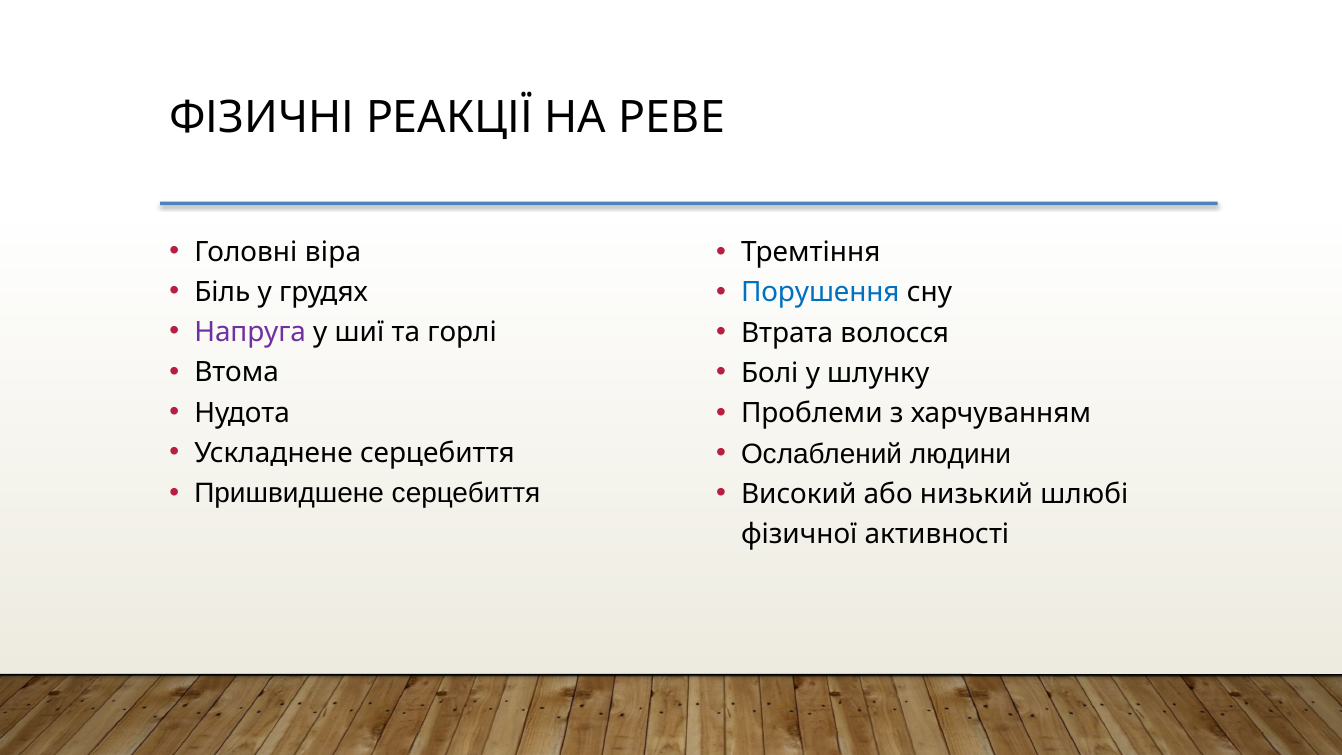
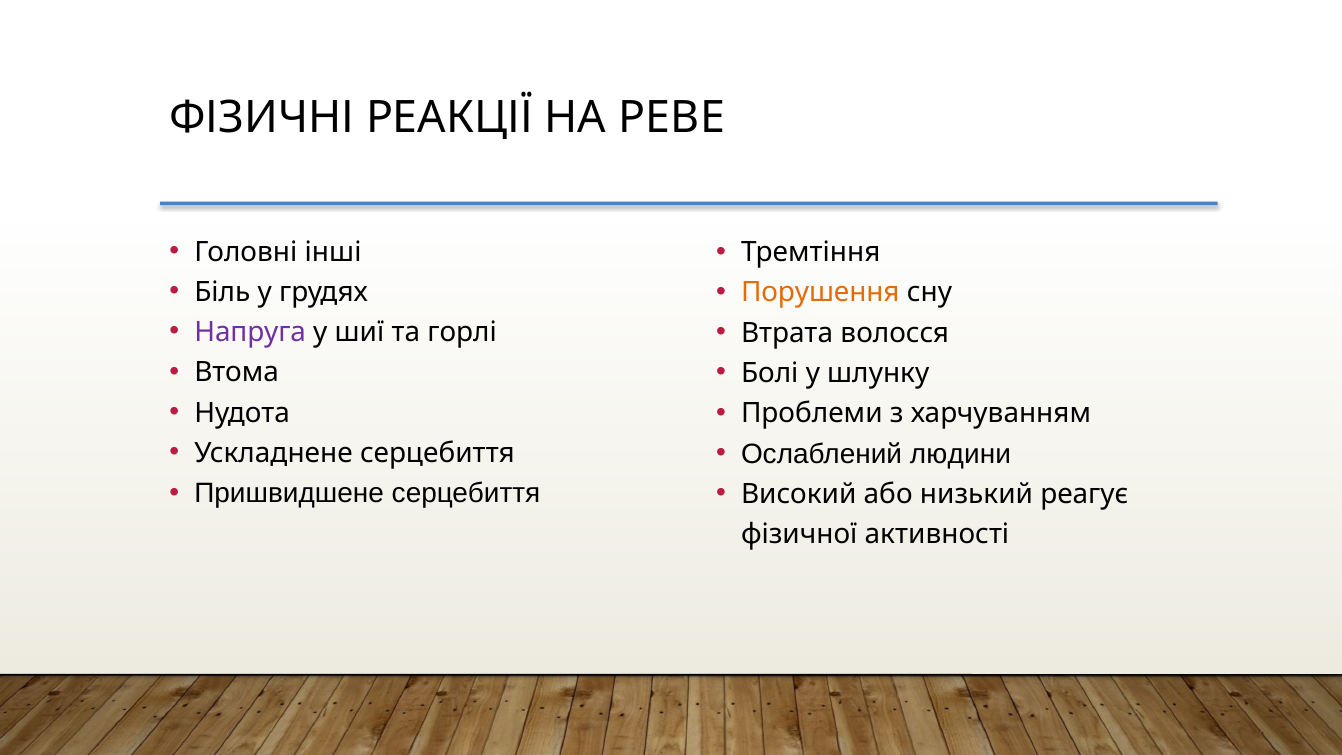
віра: віра -> інші (333, 252)
Порушення colour: blue -> orange (820, 293)
шлюбі: шлюбі -> реагує (1084, 494)
